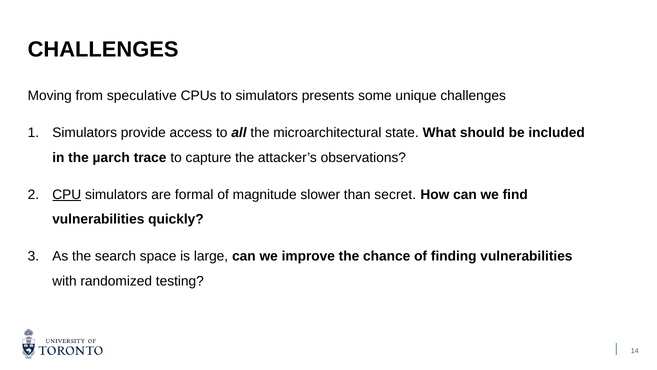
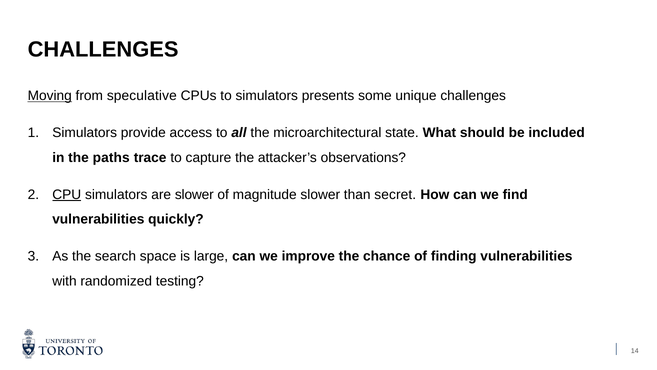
Moving underline: none -> present (50, 96)
µarch: µarch -> paths (111, 157)
are formal: formal -> slower (194, 194)
